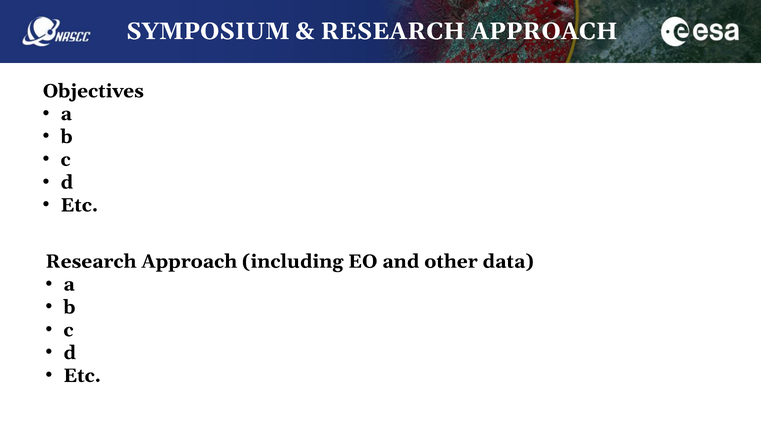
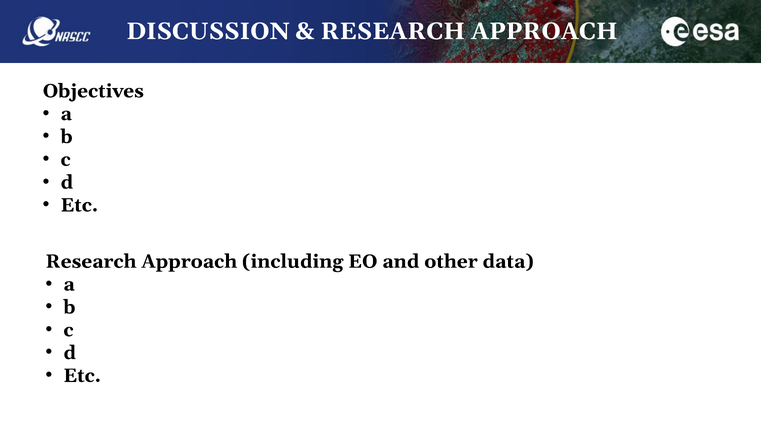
SYMPOSIUM: SYMPOSIUM -> DISCUSSION (208, 31)
